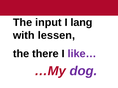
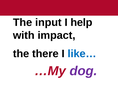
lang: lang -> help (81, 23)
lessen: lessen -> impact (56, 36)
like… colour: purple -> blue (82, 54)
